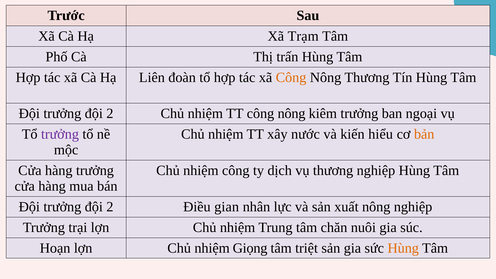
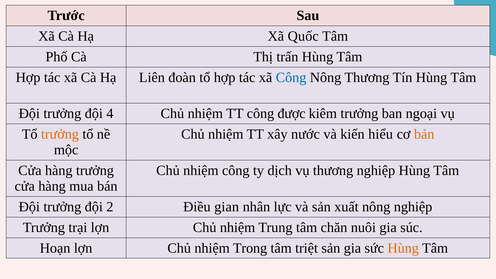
Trạm: Trạm -> Quốc (303, 36)
Công colour: orange -> blue (291, 78)
2: 2 -> 4 (110, 114)
TT công nông: nông -> được (292, 114)
trưởng colour: purple -> orange (60, 134)
Giọng: Giọng -> Trong (250, 248)
